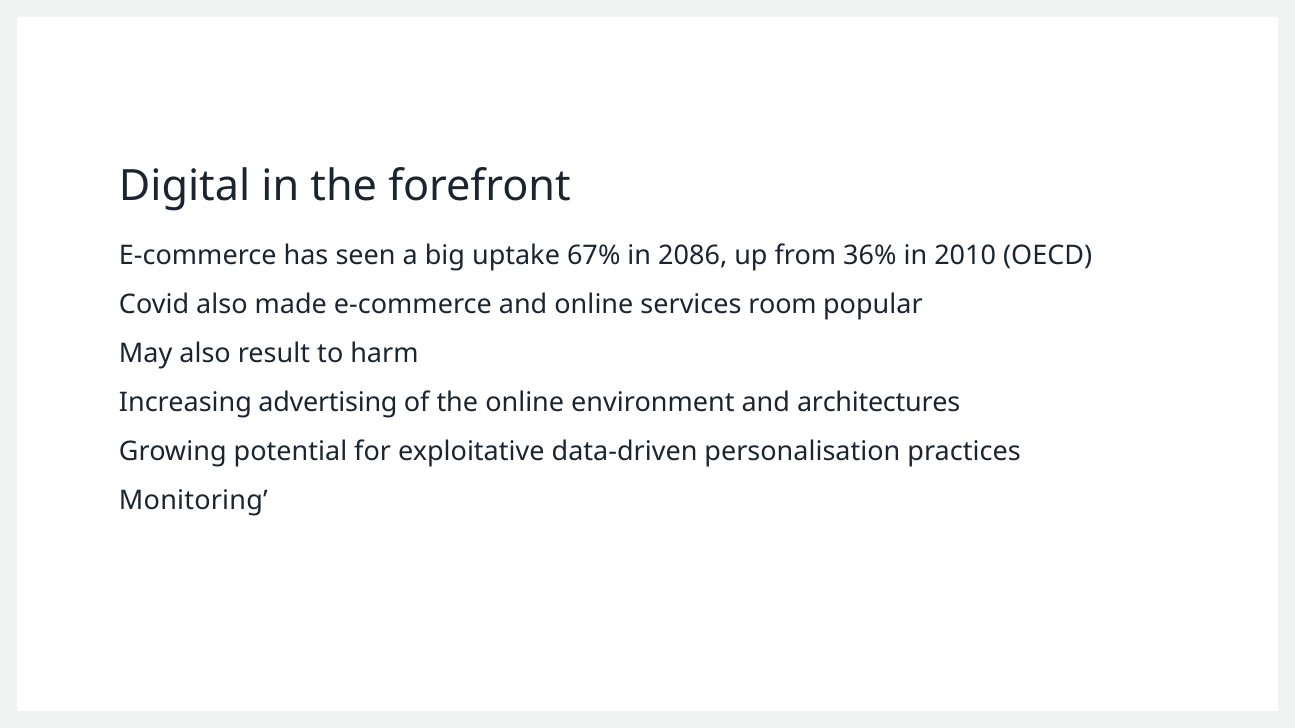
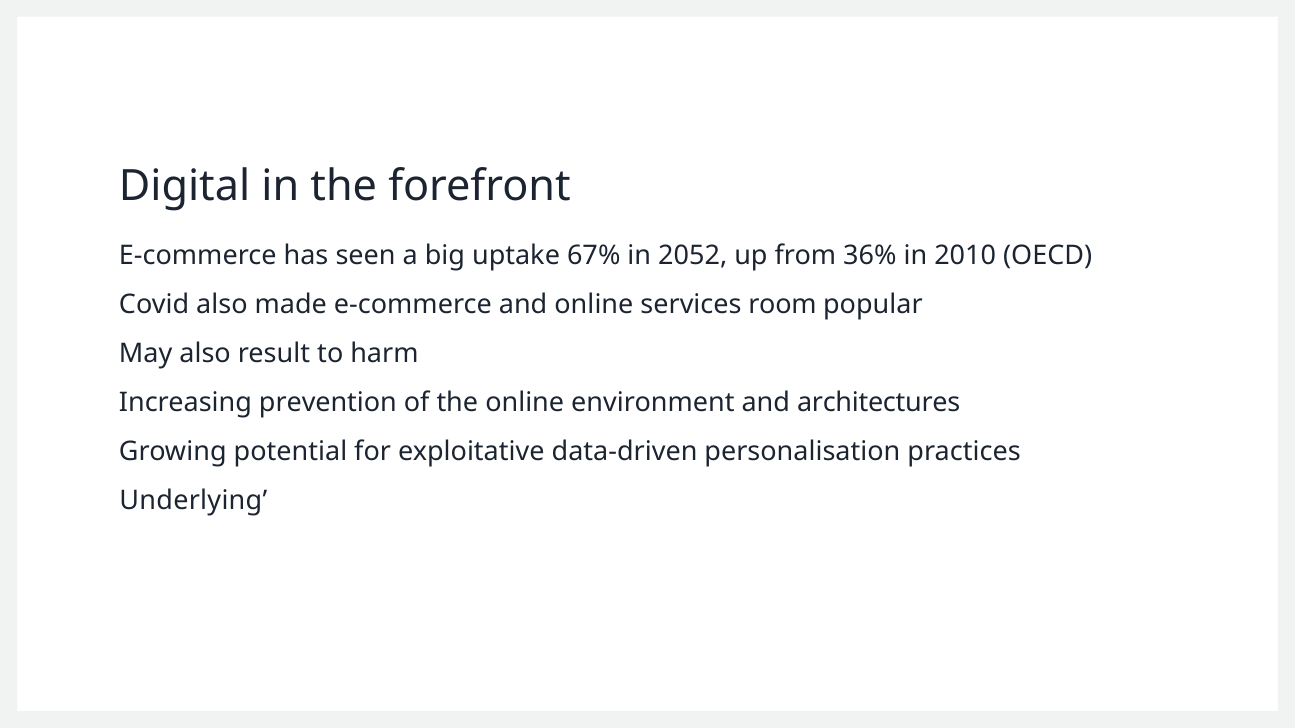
2086: 2086 -> 2052 (693, 256)
advertising: advertising -> prevention (328, 403)
Monitoring: Monitoring -> Underlying (193, 501)
